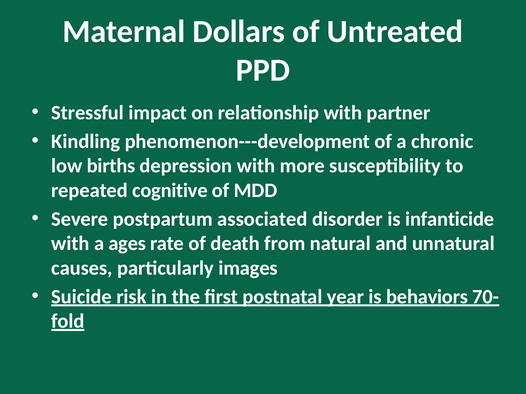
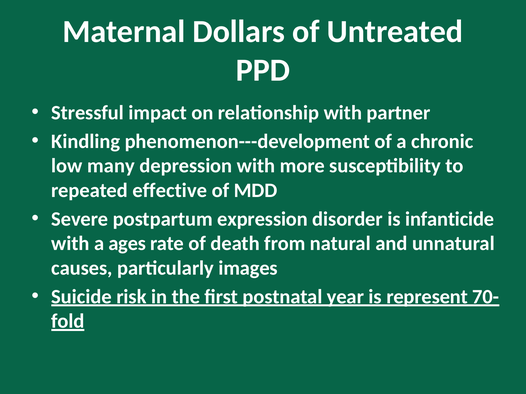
births: births -> many (111, 166)
cognitive: cognitive -> effective (170, 191)
associated: associated -> expression (263, 219)
behaviors: behaviors -> represent (427, 297)
